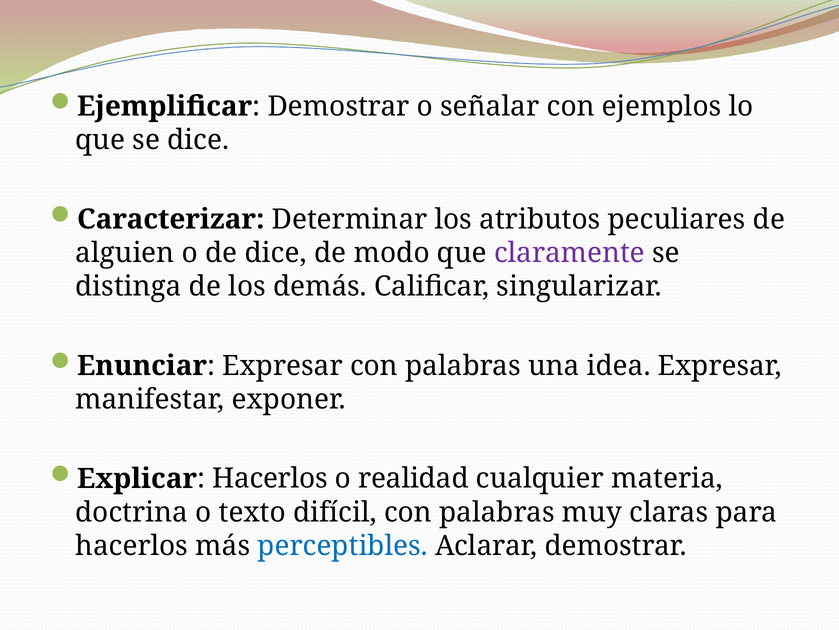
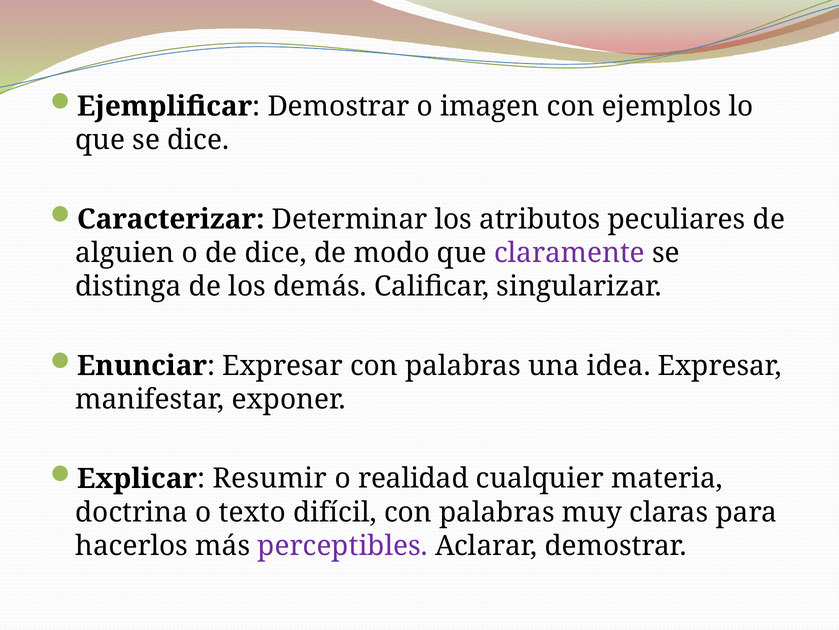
señalar: señalar -> imagen (490, 106)
Explicar Hacerlos: Hacerlos -> Resumir (270, 478)
perceptibles colour: blue -> purple (343, 545)
